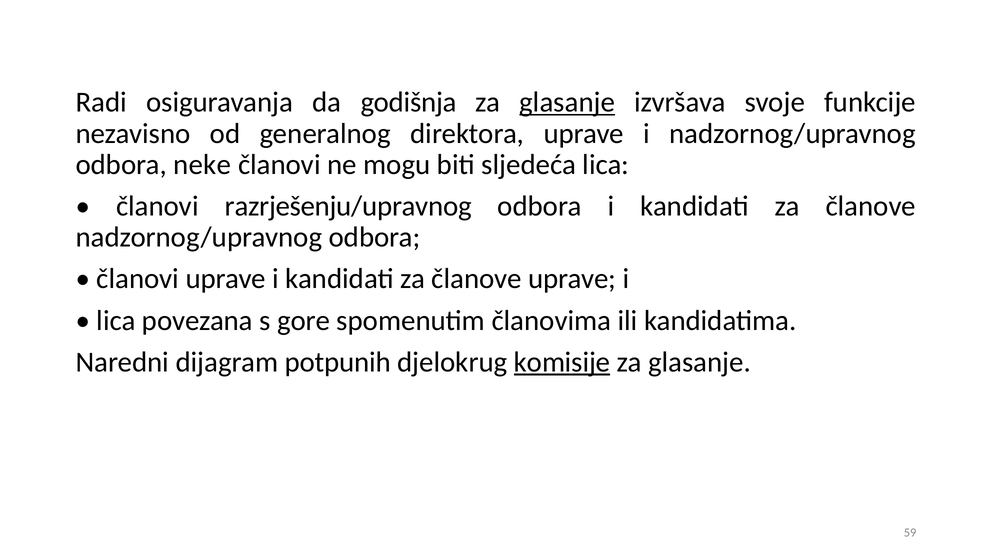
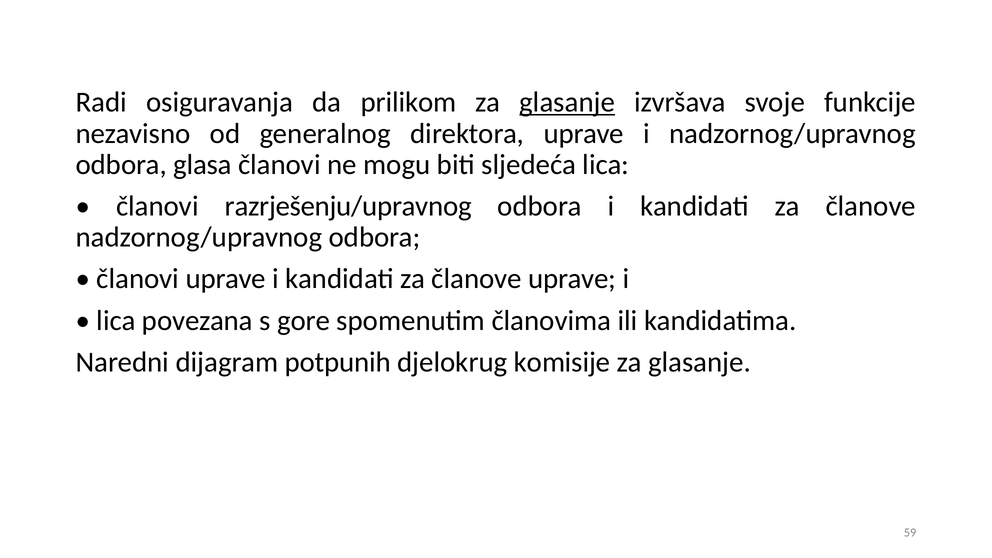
godišnja: godišnja -> prilikom (408, 102)
neke: neke -> glasa (203, 165)
komisije underline: present -> none (562, 362)
